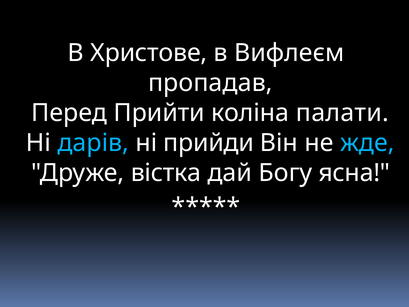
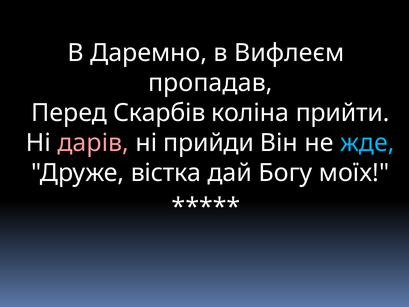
Христове: Христове -> Даремно (149, 53)
Прийти: Прийти -> Скарбів (159, 113)
палати: палати -> прийти (343, 113)
дарів colour: light blue -> pink (93, 143)
ясна: ясна -> моїх (354, 173)
